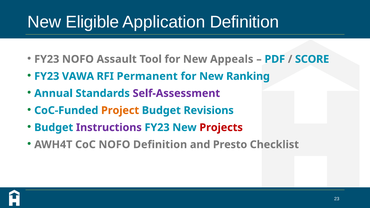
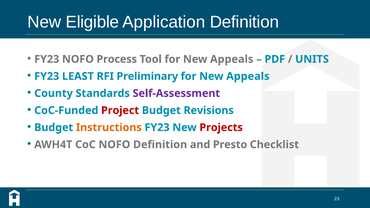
Assault: Assault -> Process (117, 59)
SCORE: SCORE -> UNITS (312, 59)
VAWA: VAWA -> LEAST (78, 76)
Permanent: Permanent -> Preliminary (147, 76)
Ranking: Ranking -> Appeals (248, 76)
Annual: Annual -> County (54, 93)
Project colour: orange -> red (120, 110)
Instructions colour: purple -> orange (109, 128)
